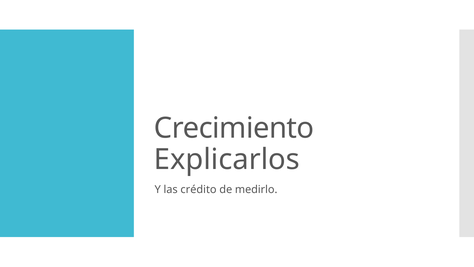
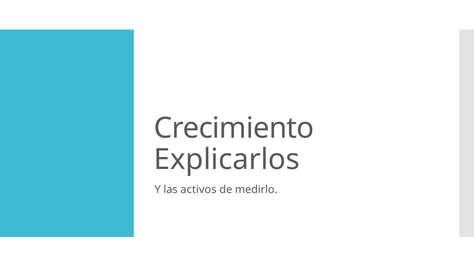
crédito: crédito -> activos (198, 189)
